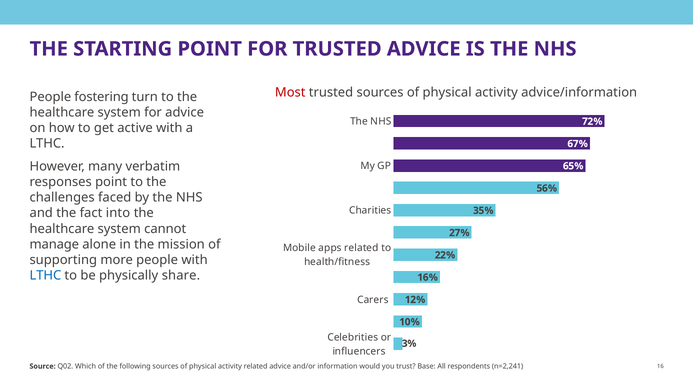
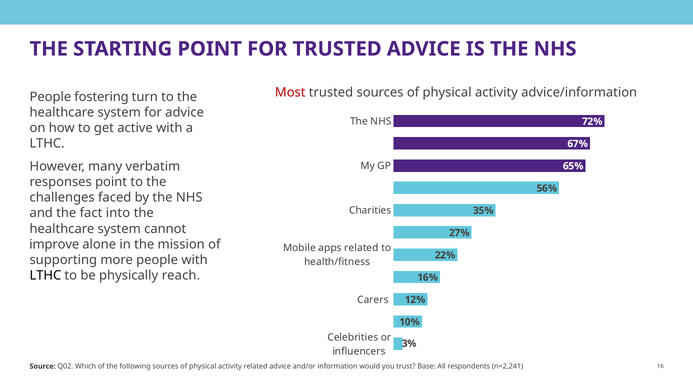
manage: manage -> improve (54, 244)
LTHC colour: blue -> black (45, 275)
share: share -> reach (181, 275)
